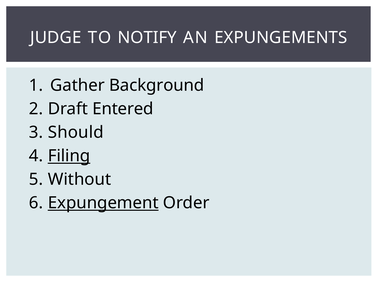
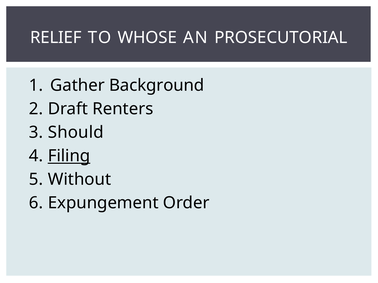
JUDGE: JUDGE -> RELIEF (56, 38)
NOTIFY: NOTIFY -> WHOSE (147, 38)
EXPUNGEMENTS: EXPUNGEMENTS -> PROSECUTORIAL (281, 38)
Entered: Entered -> Renters (123, 109)
Expungement underline: present -> none (103, 203)
